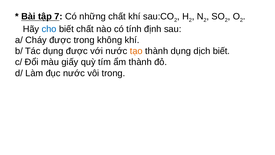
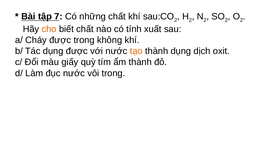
cho colour: blue -> orange (49, 29)
định: định -> xuất (153, 29)
dịch biết: biết -> oxit (221, 51)
